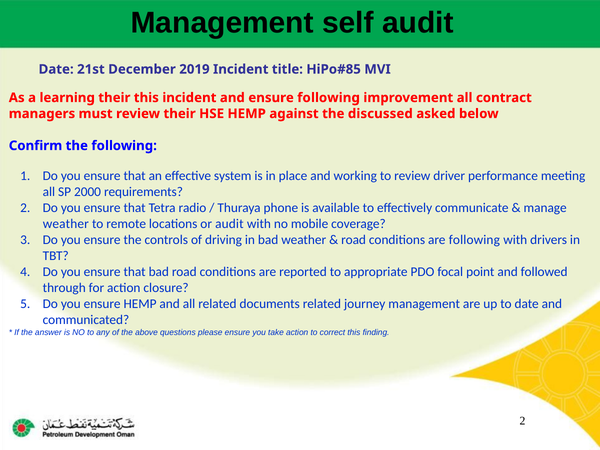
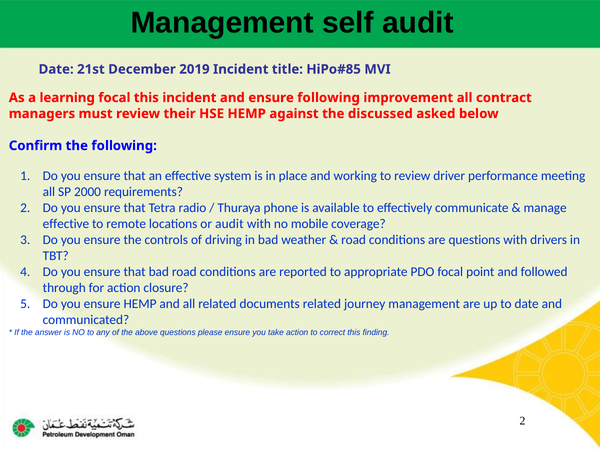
learning their: their -> focal (114, 98)
weather: weather -> effective (66, 224)
are following: following -> questions (474, 240)
